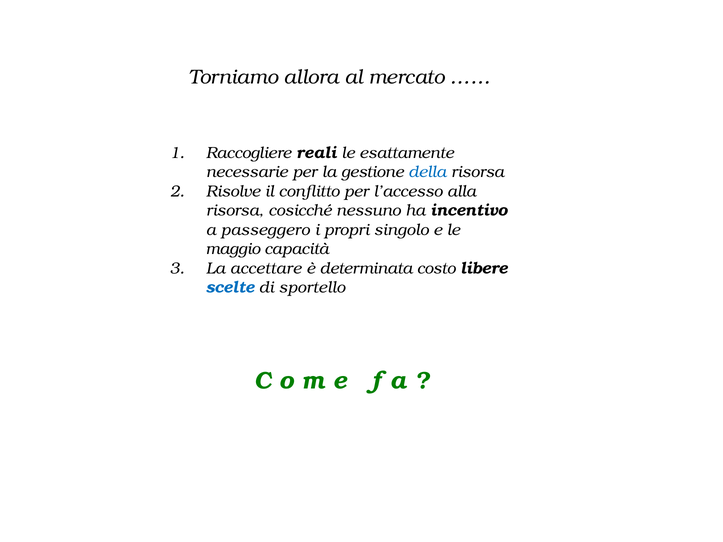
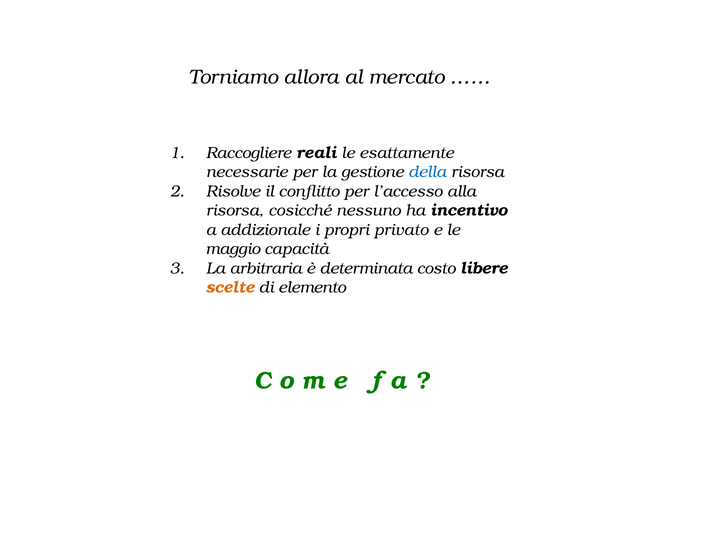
passeggero: passeggero -> addizionale (265, 230)
singolo: singolo -> privato (401, 230)
accettare: accettare -> arbitraria (266, 268)
scelte colour: blue -> orange (230, 288)
sportello: sportello -> elemento (312, 288)
